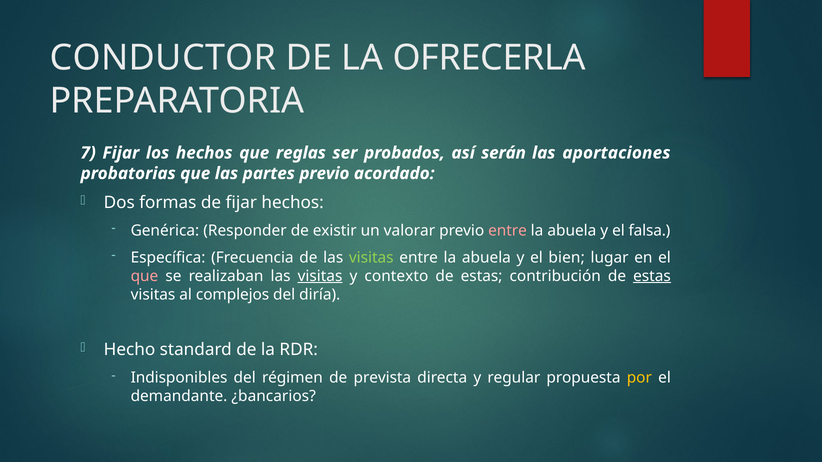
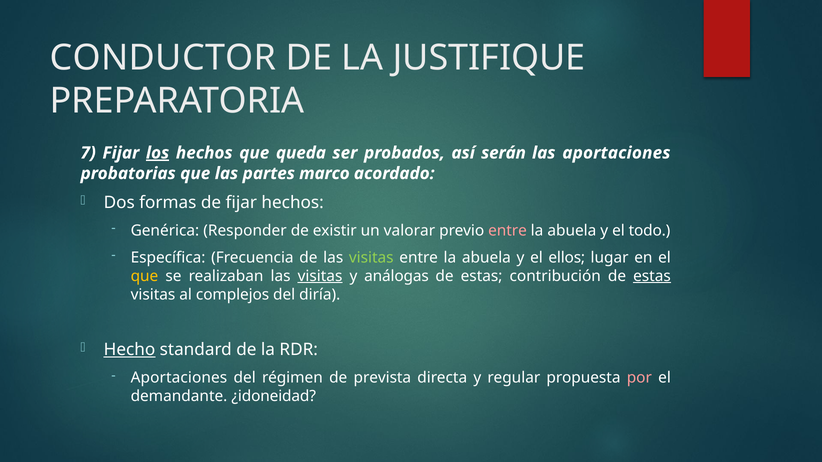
OFRECERLA: OFRECERLA -> JUSTIFIQUE (489, 58)
los underline: none -> present (158, 153)
reglas: reglas -> queda (301, 153)
partes previo: previo -> marco (324, 174)
falsa: falsa -> todo (649, 231)
bien: bien -> ellos (567, 258)
que colour: pink -> yellow (144, 276)
contexto: contexto -> análogas (396, 276)
Hecho underline: none -> present (129, 350)
Indisponibles: Indisponibles -> Aportaciones (179, 378)
por colour: yellow -> pink (639, 378)
¿bancarios: ¿bancarios -> ¿idoneidad (274, 397)
